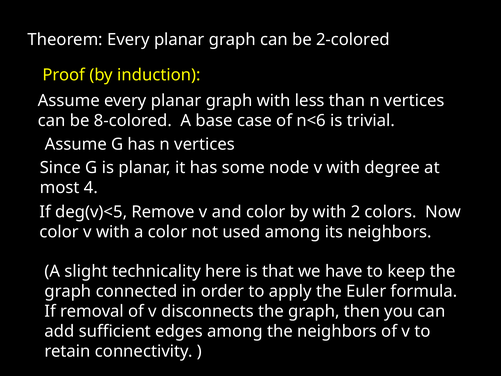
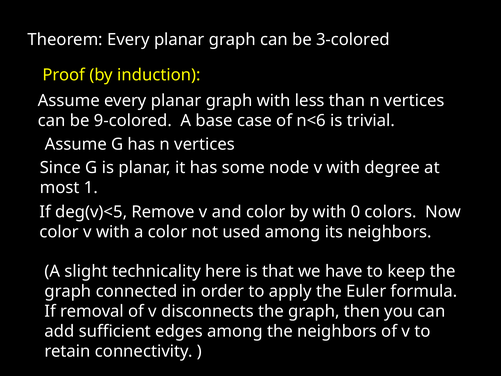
2-colored: 2-colored -> 3-colored (353, 40)
8-colored: 8-colored -> 9-colored (133, 121)
4: 4 -> 1 (91, 188)
2: 2 -> 0 (356, 212)
